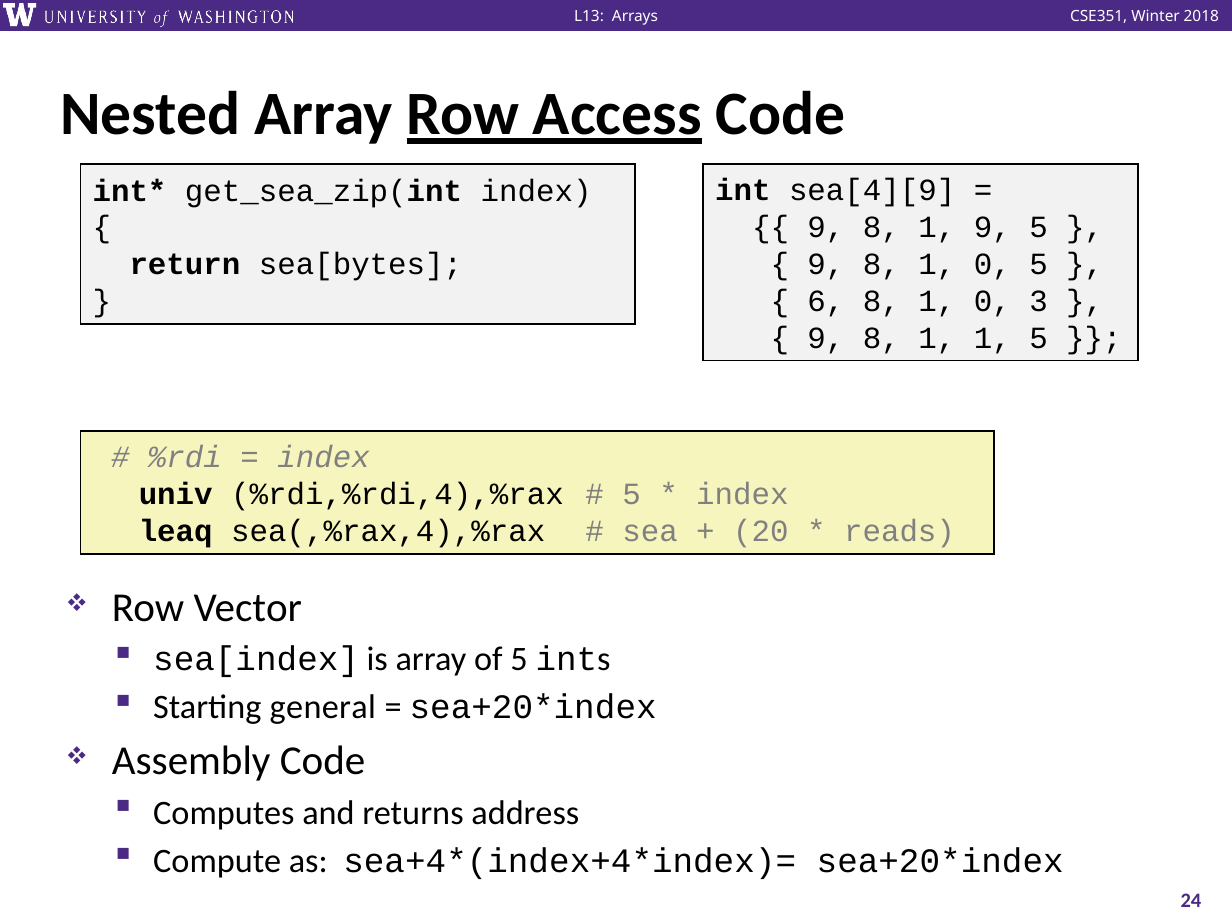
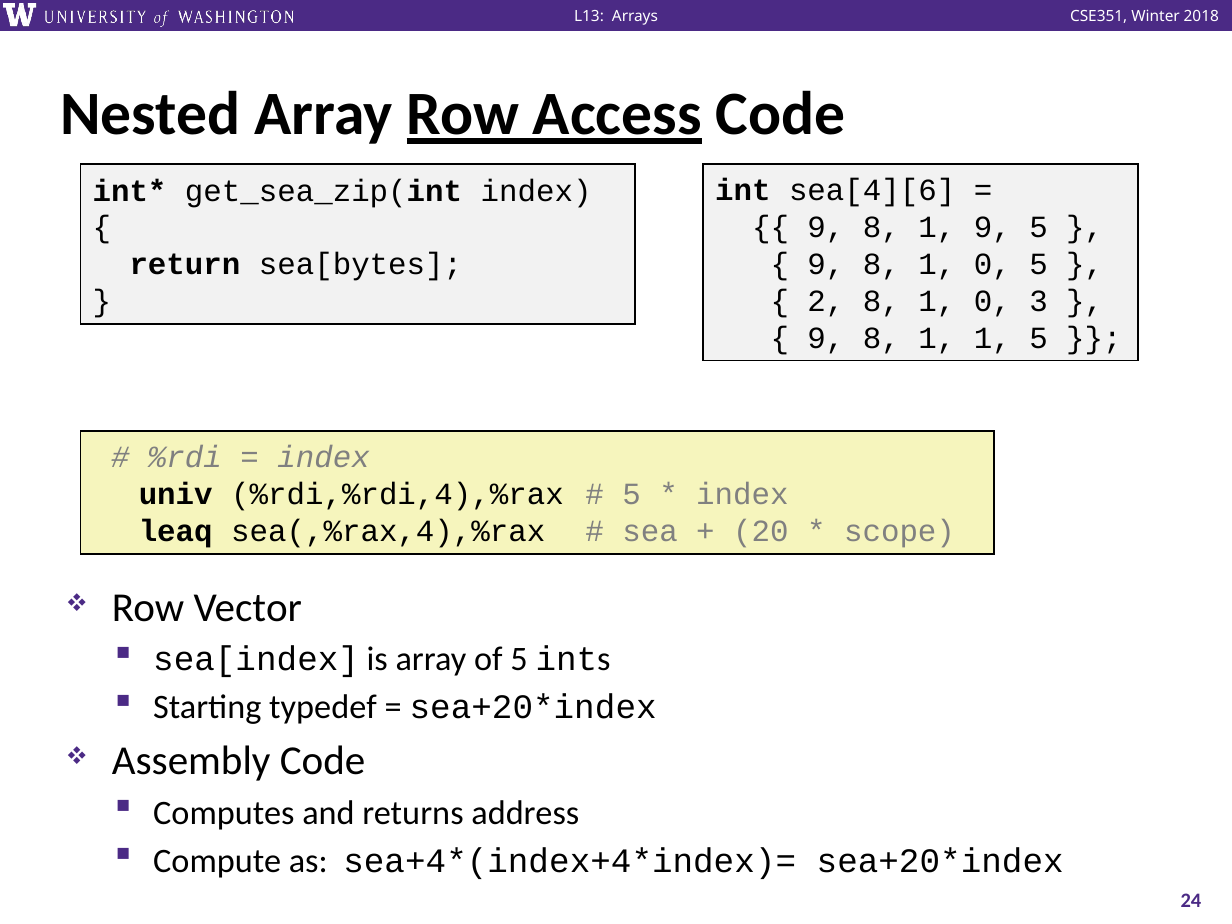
sea[4][9: sea[4][9 -> sea[4][6 (872, 190)
6: 6 -> 2 (826, 301)
reads: reads -> scope (900, 532)
general: general -> typedef (323, 708)
